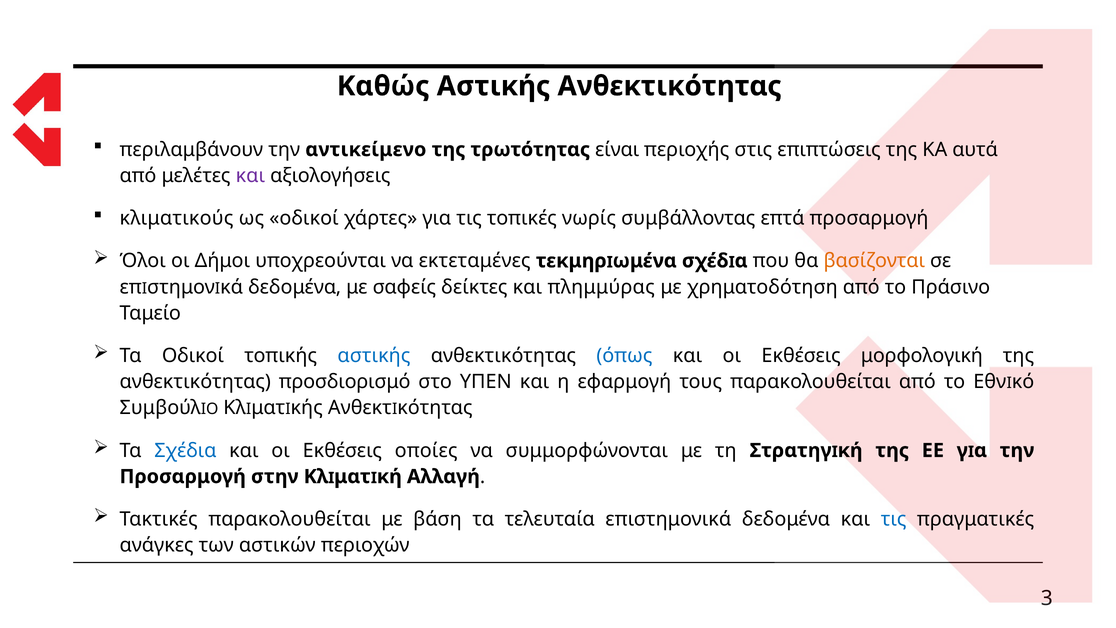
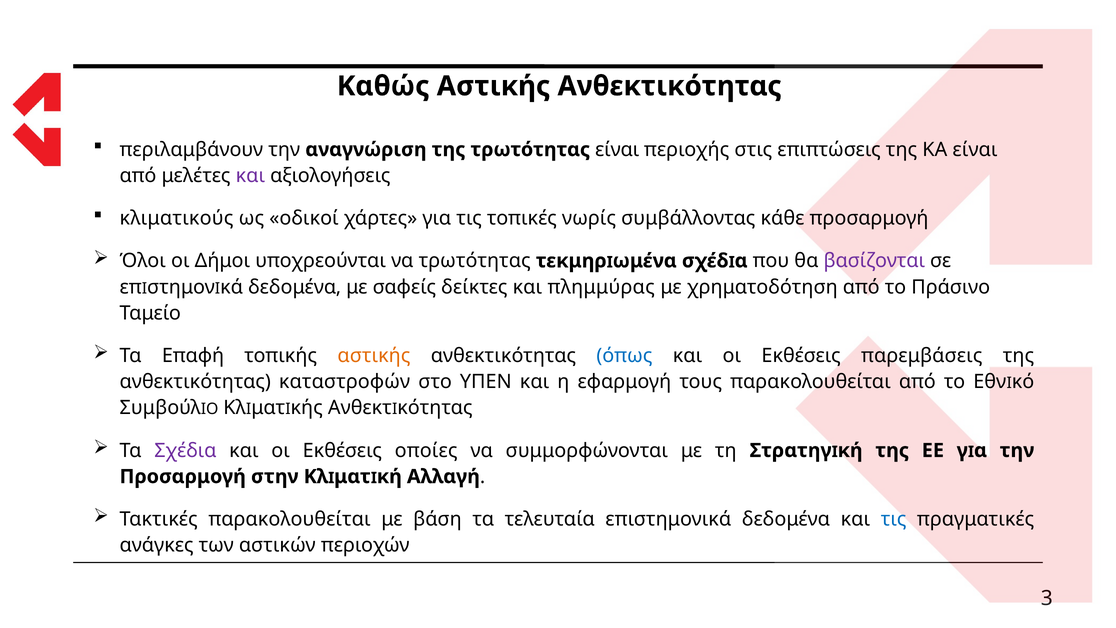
αντικείμενο: αντικείμενο -> αναγνώριση (366, 150)
ΚΑ αυτά: αυτά -> είναι (975, 150)
επτά: επτά -> κάθε (782, 218)
να εκτεταμένες: εκτεταμένες -> τρωτότητας (475, 261)
βασίζονται colour: orange -> purple (874, 261)
Τα Οδικοί: Οδικοί -> Επαφή (193, 356)
αστικής colour: blue -> orange (374, 356)
μορφολογική: μορφολογική -> παρεμβάσεις (922, 356)
προσδιορισμό: προσδιορισμό -> καταστροφών (345, 382)
Σχέδια colour: blue -> purple (185, 450)
